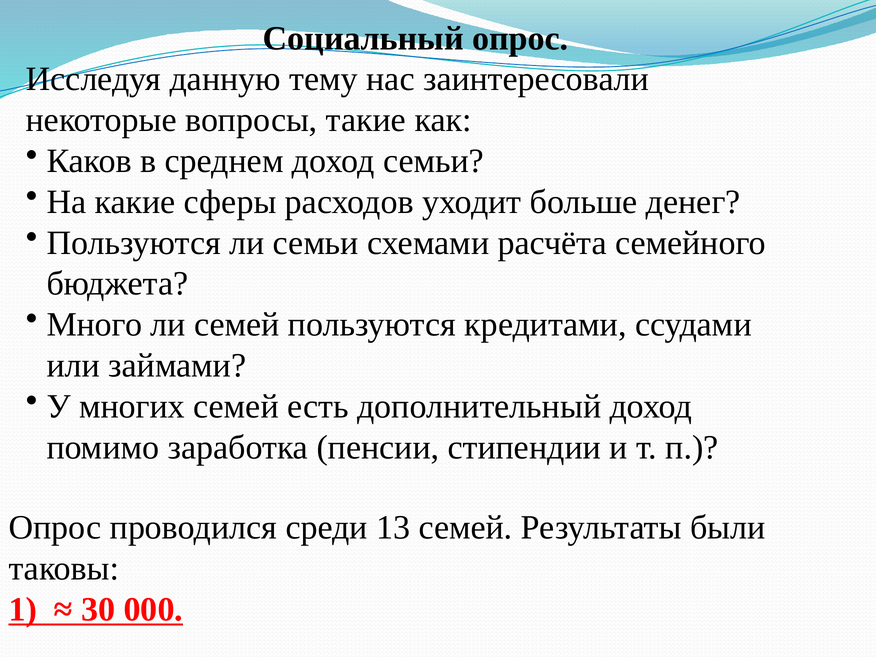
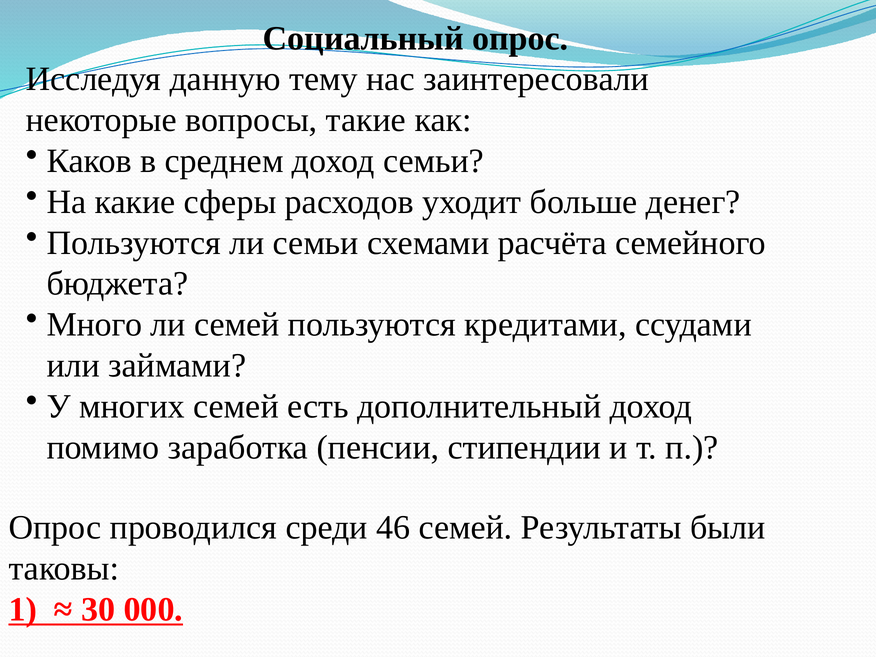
13: 13 -> 46 (393, 528)
